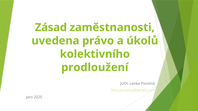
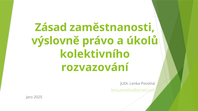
uvedena: uvedena -> výslovně (55, 41)
prodloužení: prodloužení -> rozvazování (95, 68)
